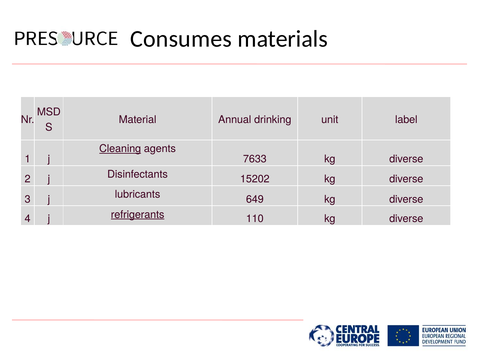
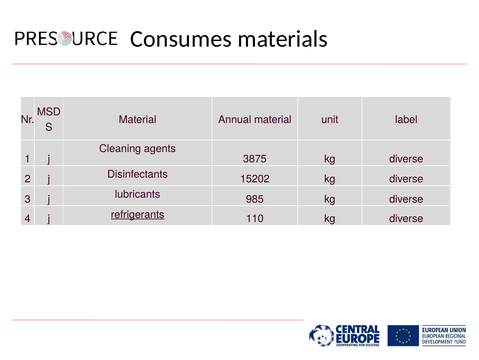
Annual drinking: drinking -> material (273, 119)
Cleaning underline: present -> none (120, 148)
7633: 7633 -> 3875 (255, 159)
649: 649 -> 985 (255, 199)
